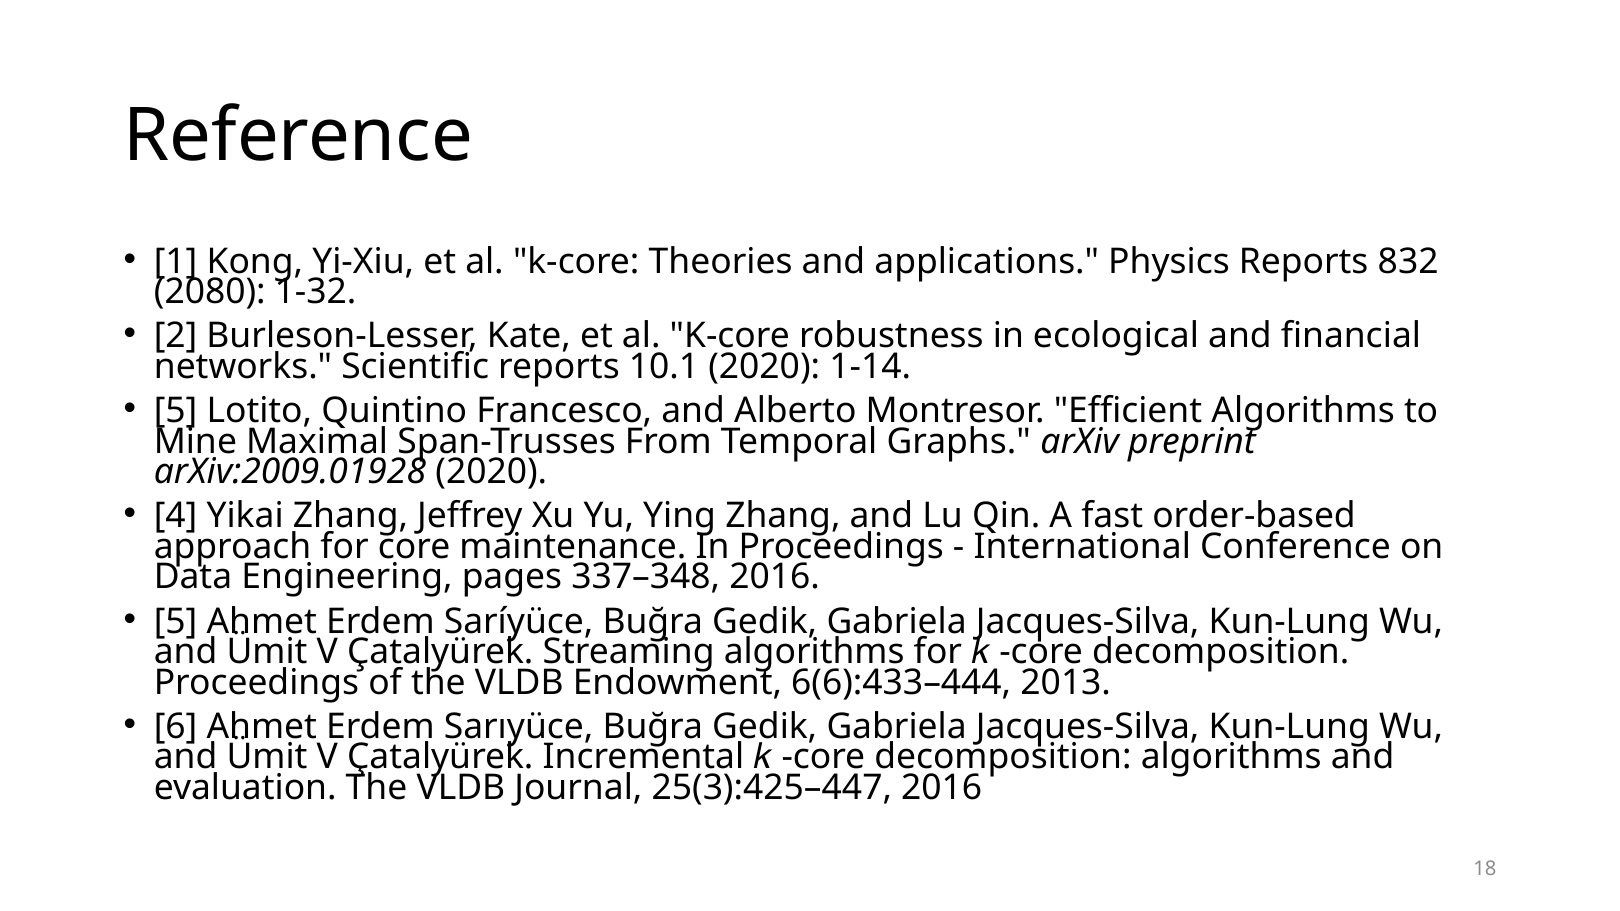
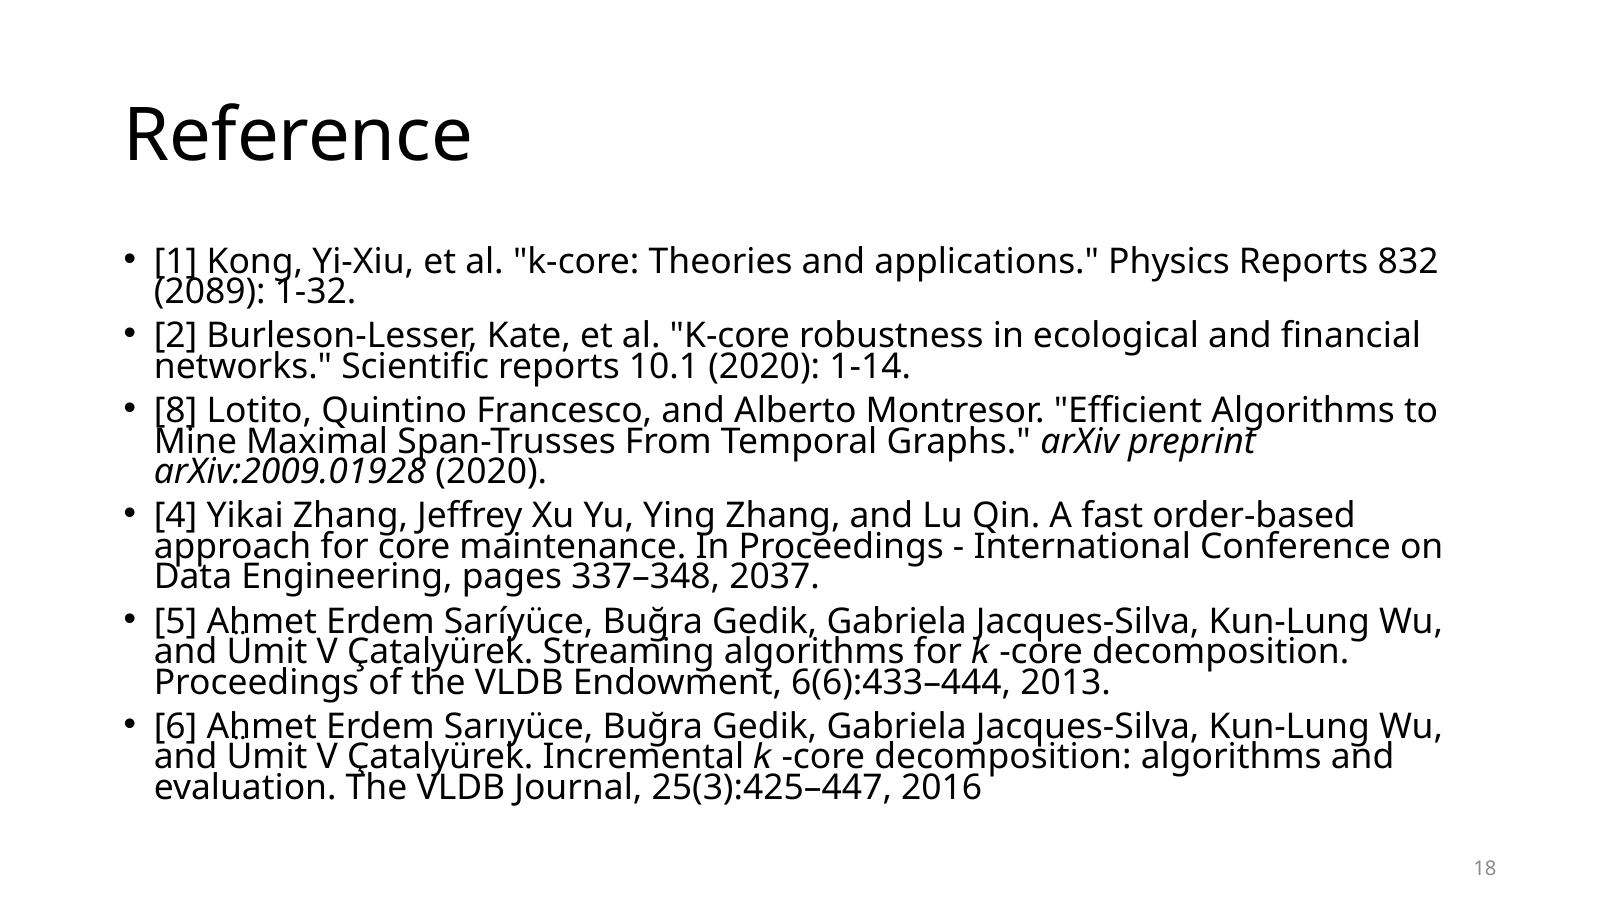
2080: 2080 -> 2089 (210, 292)
5: 5 -> 8 (176, 411)
337–348 2016: 2016 -> 2037 (775, 577)
